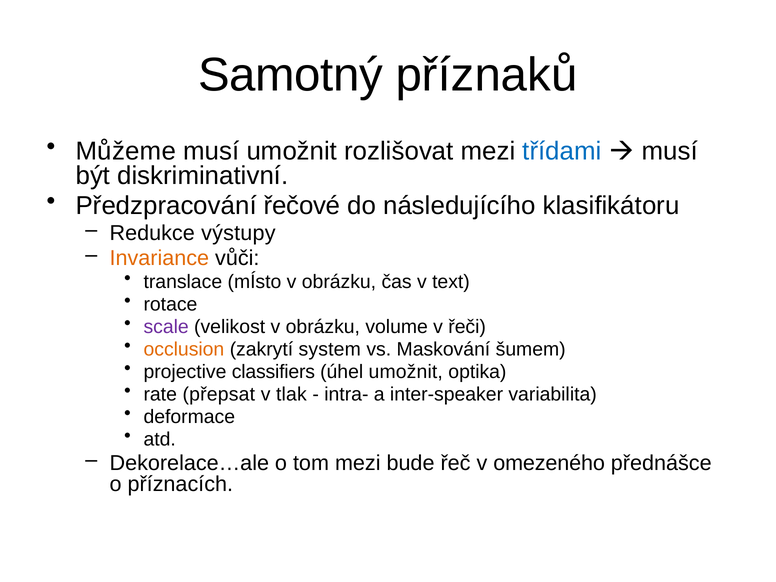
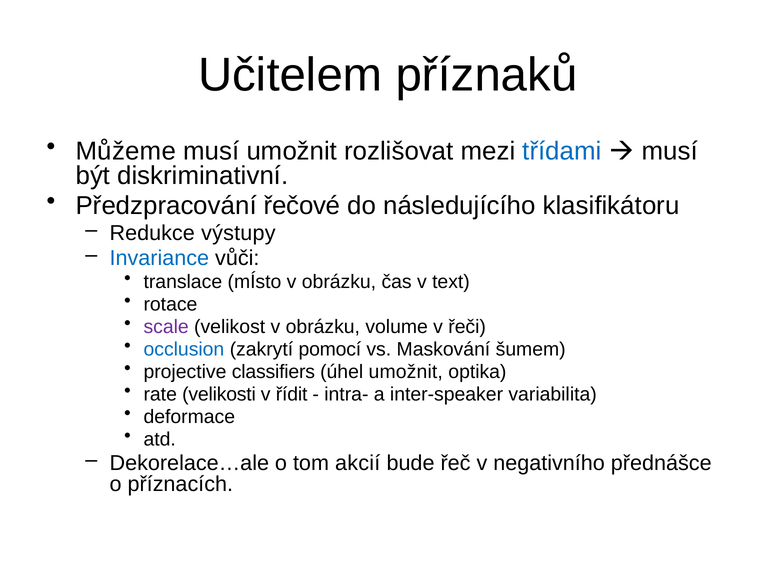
Samotný: Samotný -> Učitelem (290, 75)
Invariance colour: orange -> blue (159, 258)
occlusion colour: orange -> blue (184, 349)
system: system -> pomocí (330, 349)
přepsat: přepsat -> velikosti (219, 394)
tlak: tlak -> řídit (292, 394)
tom mezi: mezi -> akcií (358, 463)
omezeného: omezeného -> negativního (549, 463)
